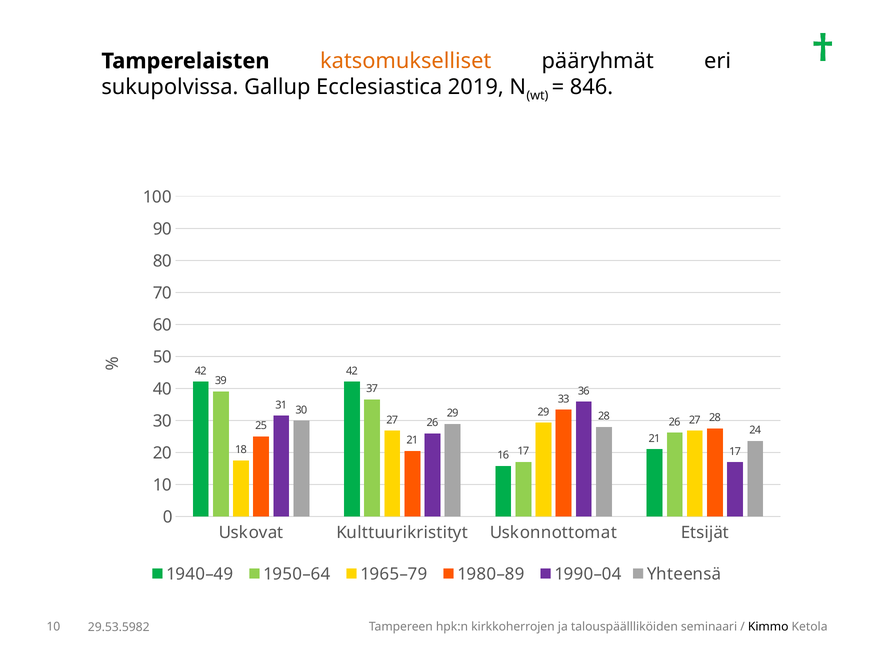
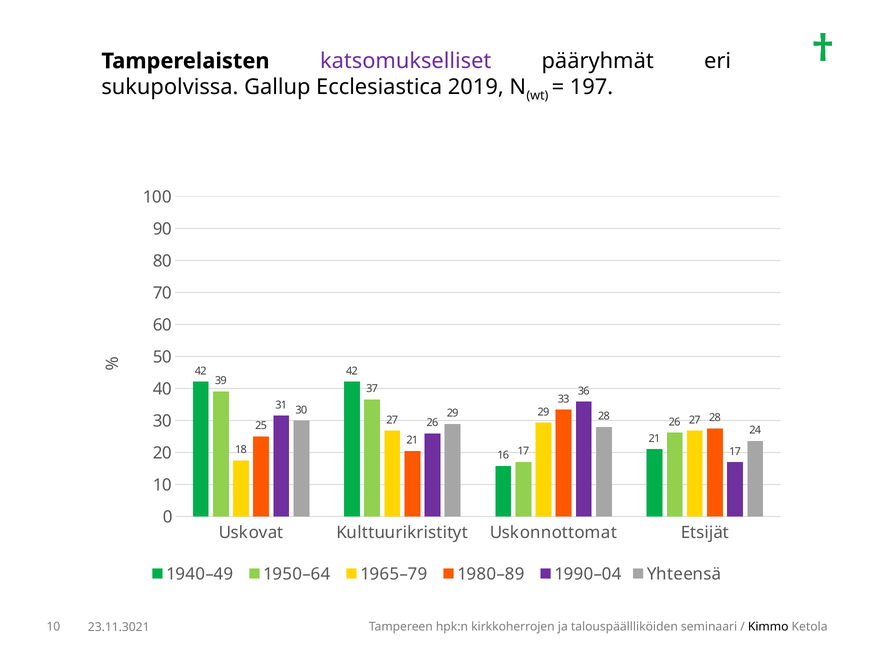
katsomukselliset colour: orange -> purple (406, 61)
846: 846 -> 197 (591, 87)
29.53.5982: 29.53.5982 -> 23.11.3021 (119, 628)
